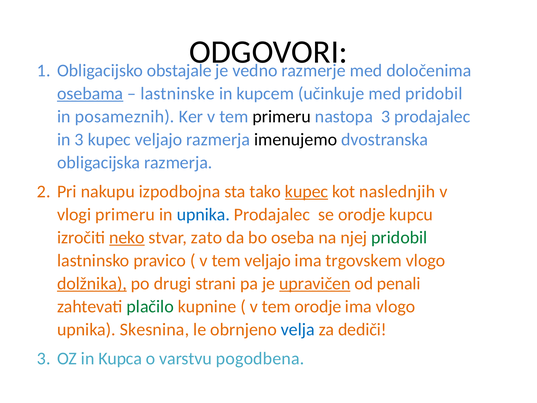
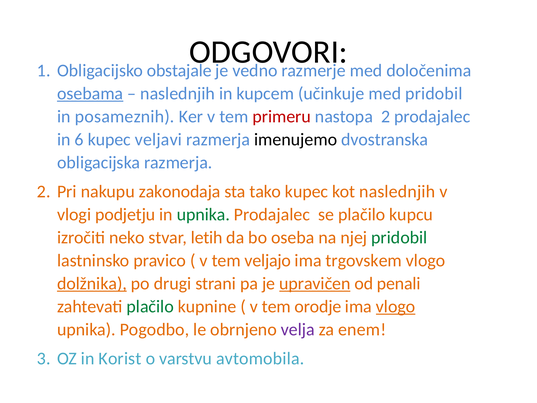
lastninske: lastninske -> naslednjih (178, 93)
primeru colour: black -> red (282, 116)
nastopa 3: 3 -> 2 (386, 116)
in 3: 3 -> 6 (79, 139)
kupec veljajo: veljajo -> veljavi (159, 139)
izpodbojna: izpodbojna -> zakonodaja (180, 191)
kupec underline: present -> none (307, 191)
vlogi primeru: primeru -> podjetju (125, 214)
upnika colour: blue -> green (203, 214)
se orodje: orodje -> plačilo (362, 214)
neko underline: present -> none (127, 237)
zato: zato -> letih (207, 237)
vlogo underline: none -> present (396, 306)
Skesnina: Skesnina -> Pogodbo (154, 329)
velja colour: blue -> purple (298, 329)
dediči: dediči -> enem (362, 329)
Kupca: Kupca -> Korist (120, 358)
pogodbena: pogodbena -> avtomobila (260, 358)
